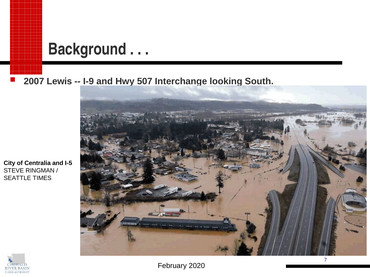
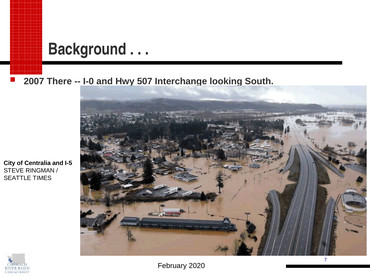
Lewis: Lewis -> There (59, 81)
I-9: I-9 -> I-0 (88, 81)
